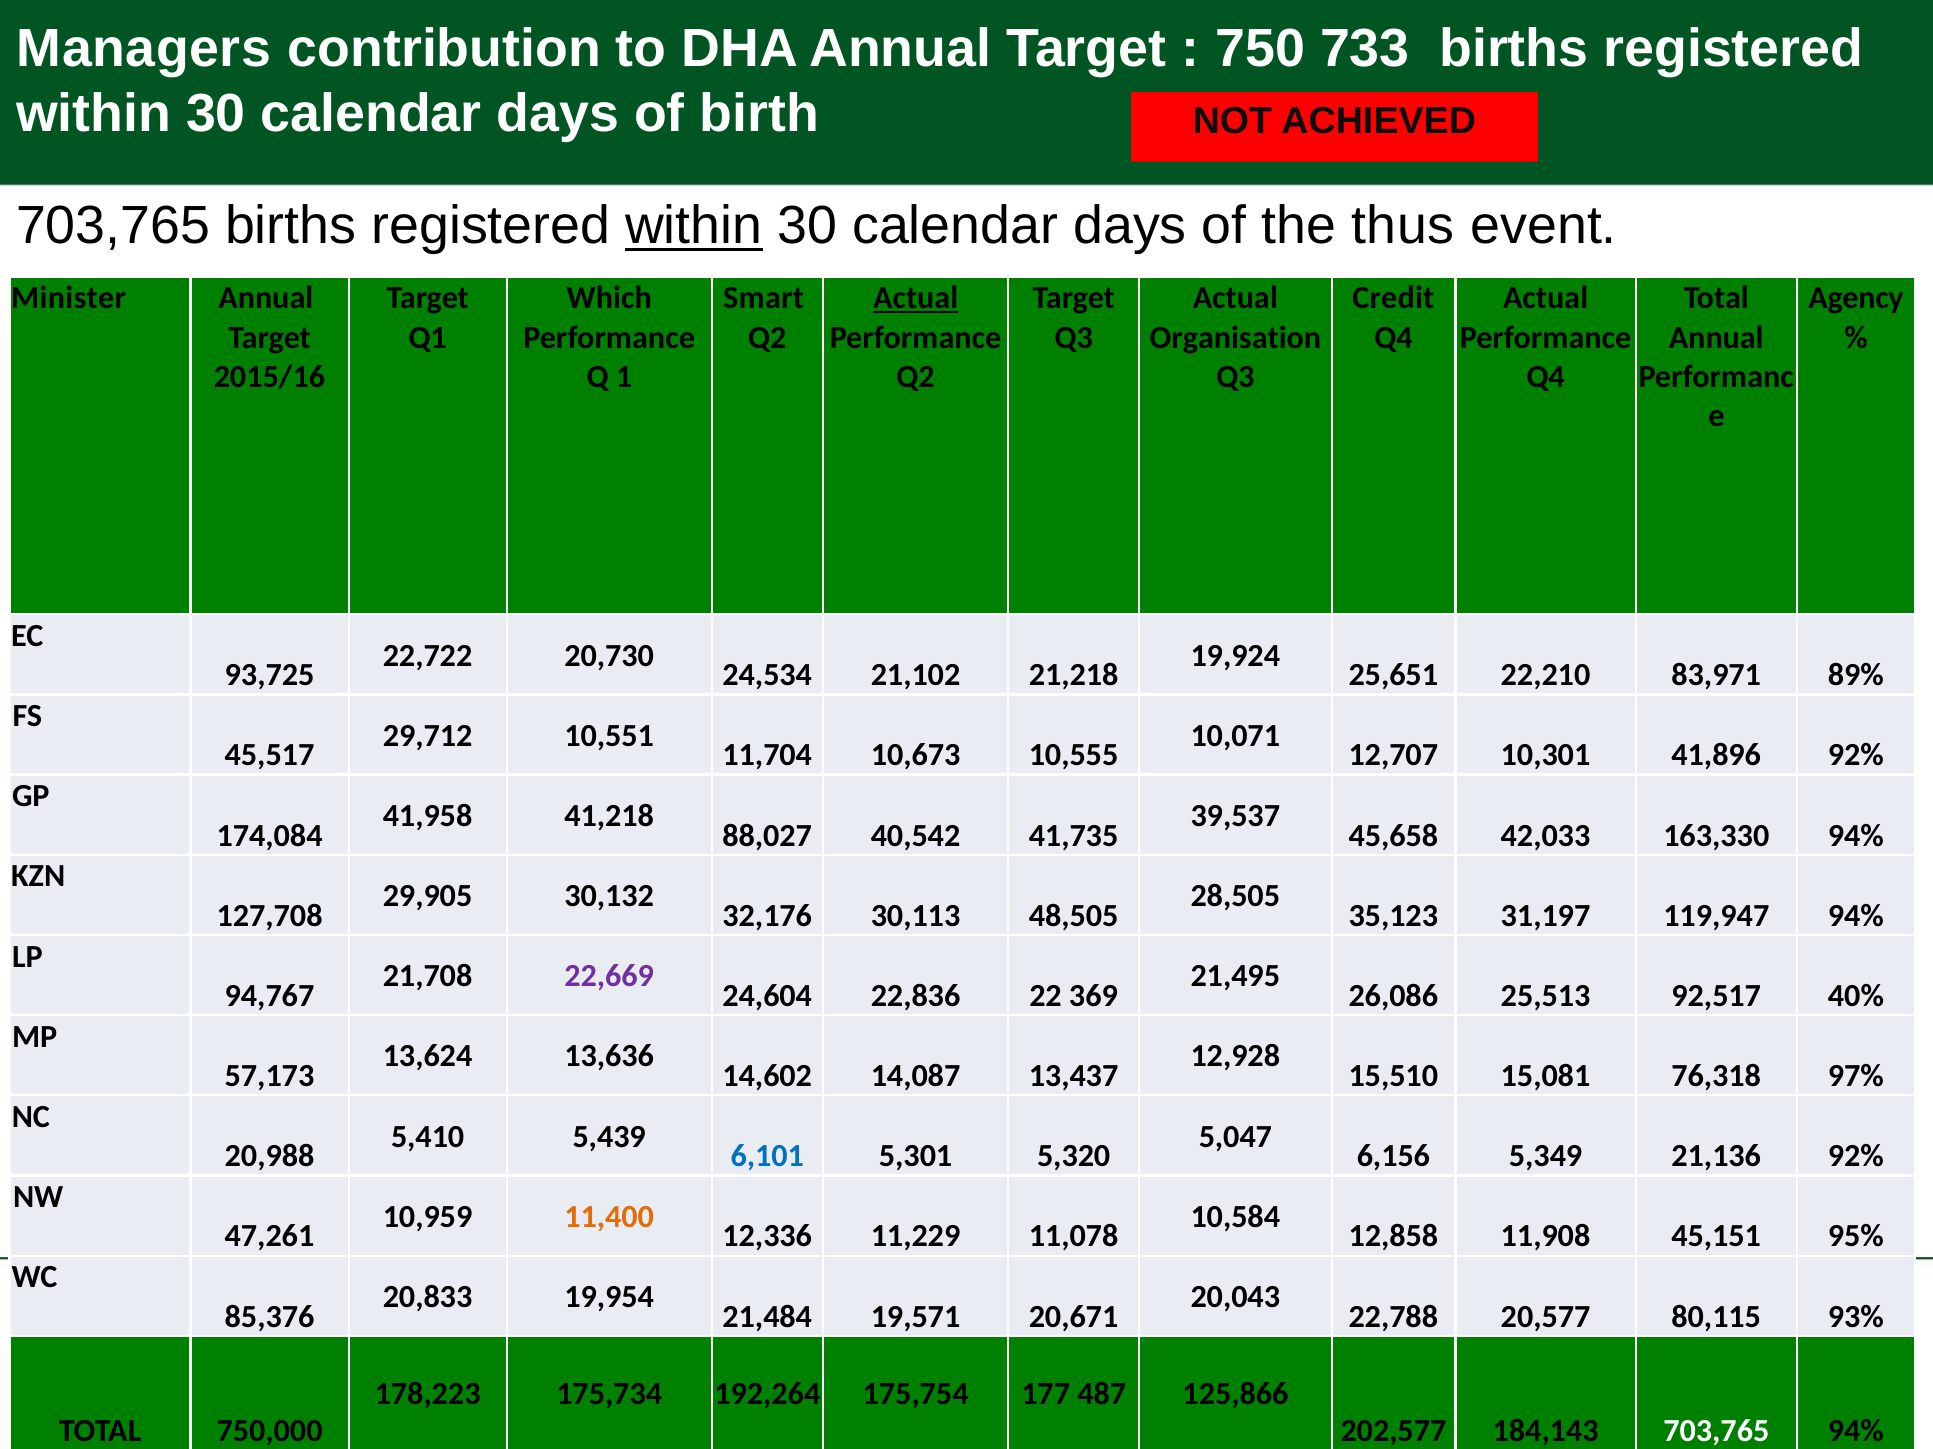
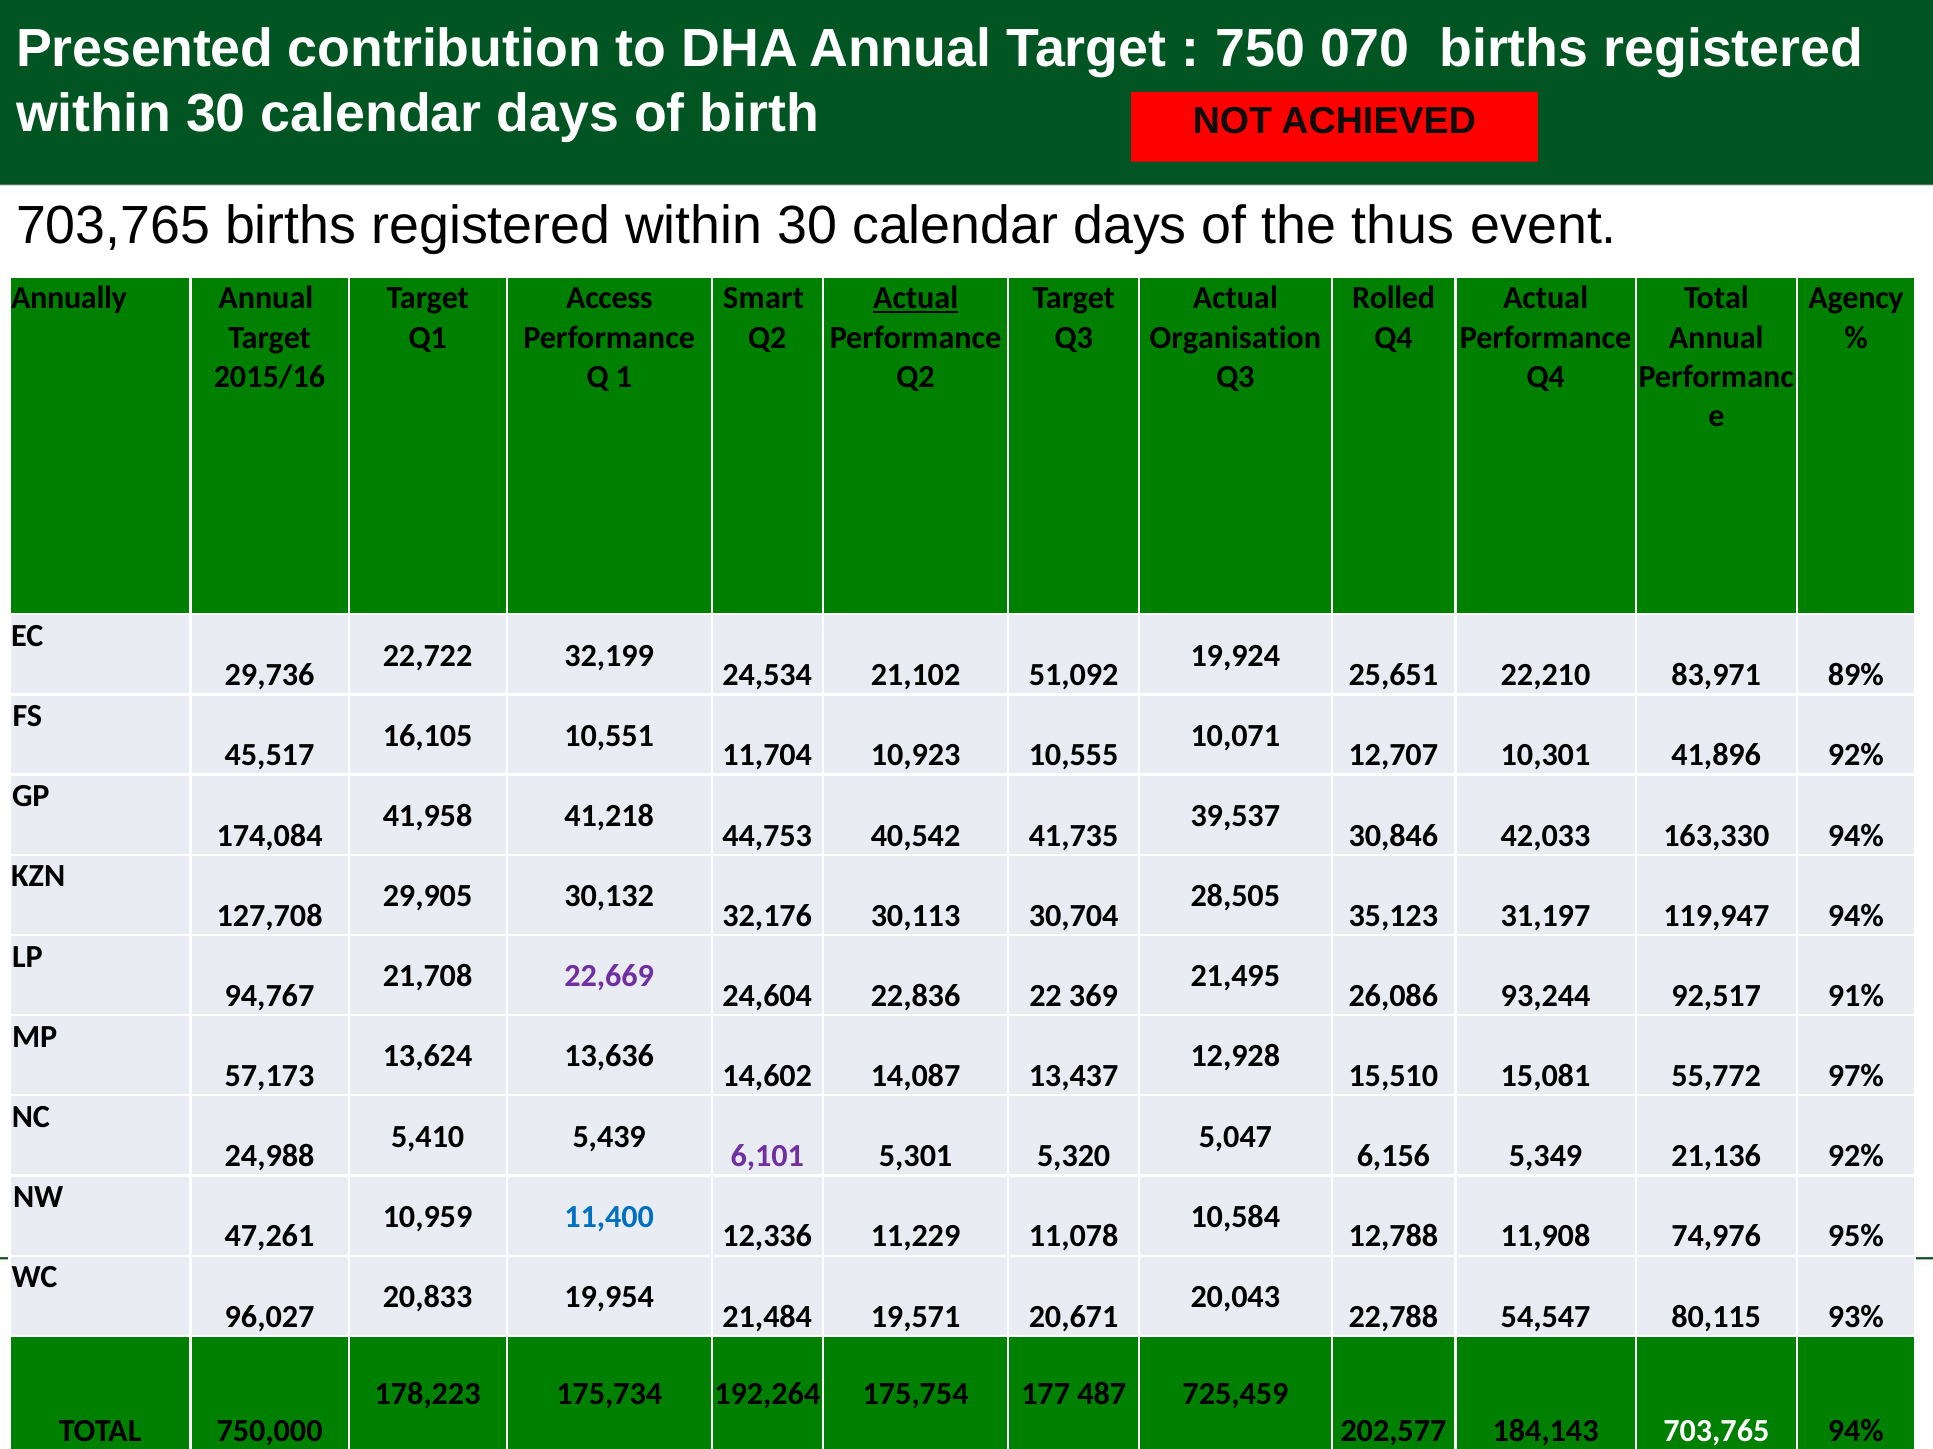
Managers: Managers -> Presented (145, 49)
733: 733 -> 070 (1365, 49)
within underline: present -> none (694, 226)
Minister: Minister -> Annually (69, 298)
Which: Which -> Access (609, 298)
Credit: Credit -> Rolled (1394, 298)
20,730: 20,730 -> 32,199 (609, 656)
93,725: 93,725 -> 29,736 (270, 676)
21,218: 21,218 -> 51,092 (1074, 676)
29,712: 29,712 -> 16,105 (428, 736)
10,673: 10,673 -> 10,923 (916, 756)
88,027: 88,027 -> 44,753 (767, 836)
45,658: 45,658 -> 30,846 (1393, 836)
48,505: 48,505 -> 30,704 (1074, 916)
25,513: 25,513 -> 93,244 (1546, 996)
40%: 40% -> 91% (1856, 996)
76,318: 76,318 -> 55,772 (1716, 1077)
20,988: 20,988 -> 24,988 (270, 1157)
6,101 colour: blue -> purple (767, 1157)
11,400 colour: orange -> blue (609, 1217)
12,858: 12,858 -> 12,788 (1393, 1237)
45,151: 45,151 -> 74,976 (1716, 1237)
85,376: 85,376 -> 96,027 (270, 1317)
20,577: 20,577 -> 54,547 (1546, 1317)
125,866: 125,866 -> 725,459 (1235, 1395)
